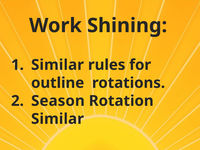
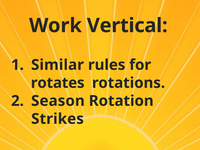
Shining: Shining -> Vertical (127, 26)
outline: outline -> rotates (58, 83)
Similar: Similar -> Strikes (57, 119)
